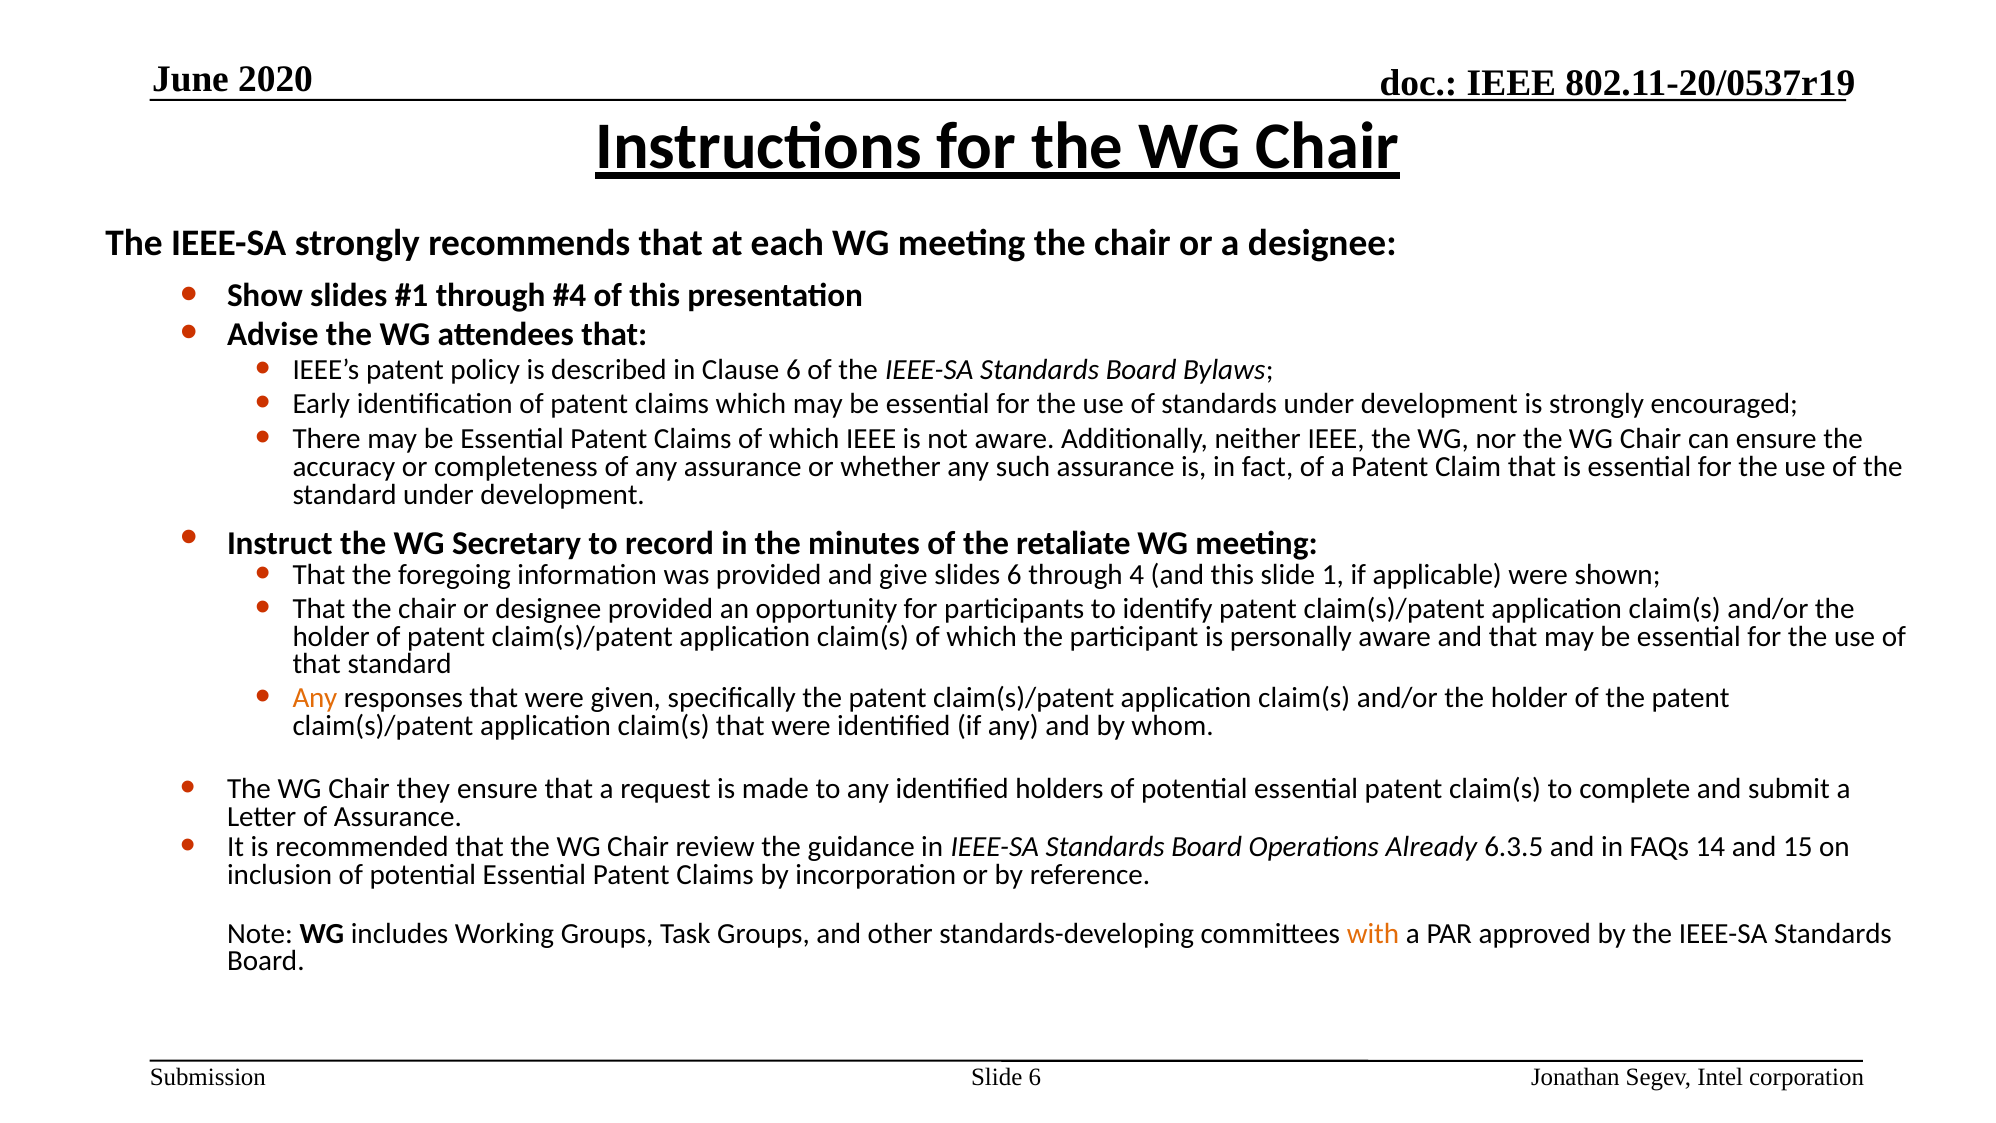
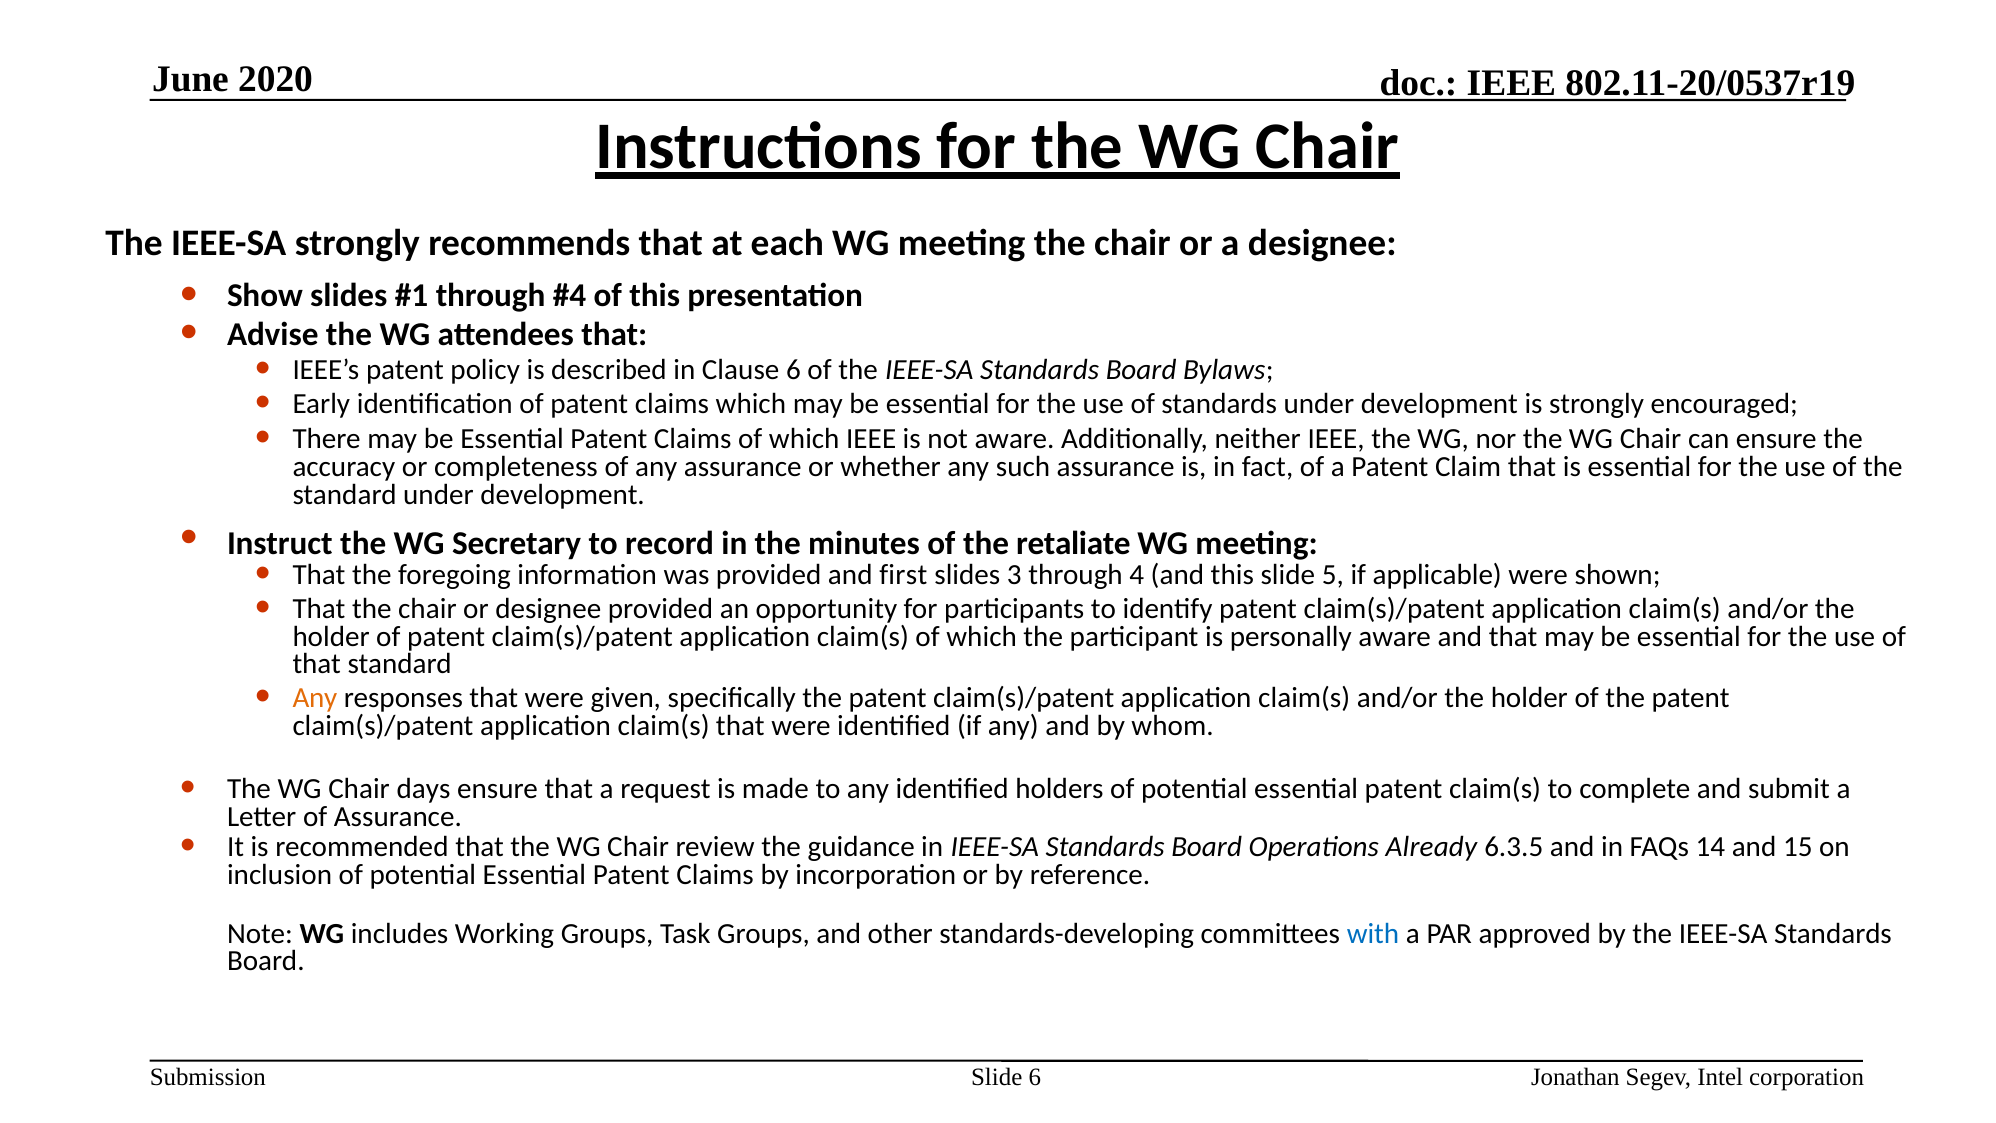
give: give -> first (903, 575)
slides 6: 6 -> 3 (1014, 575)
1: 1 -> 5 (1333, 575)
they: they -> days (424, 789)
with colour: orange -> blue (1373, 933)
